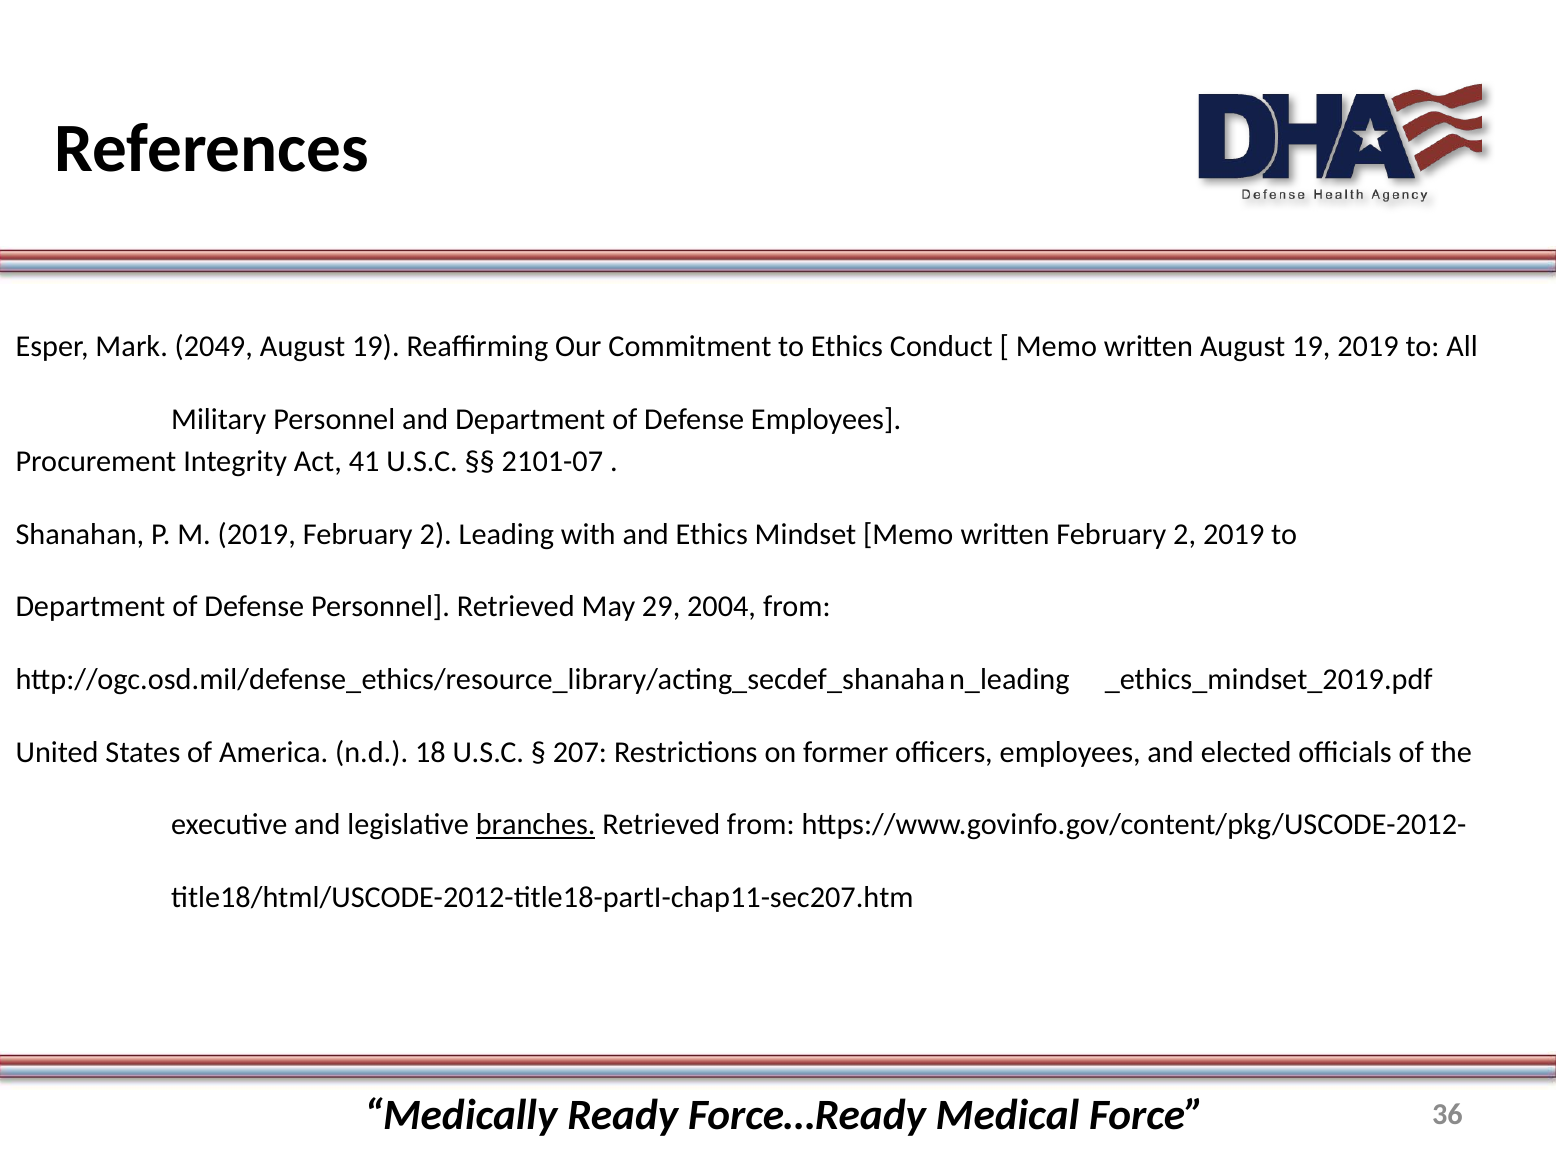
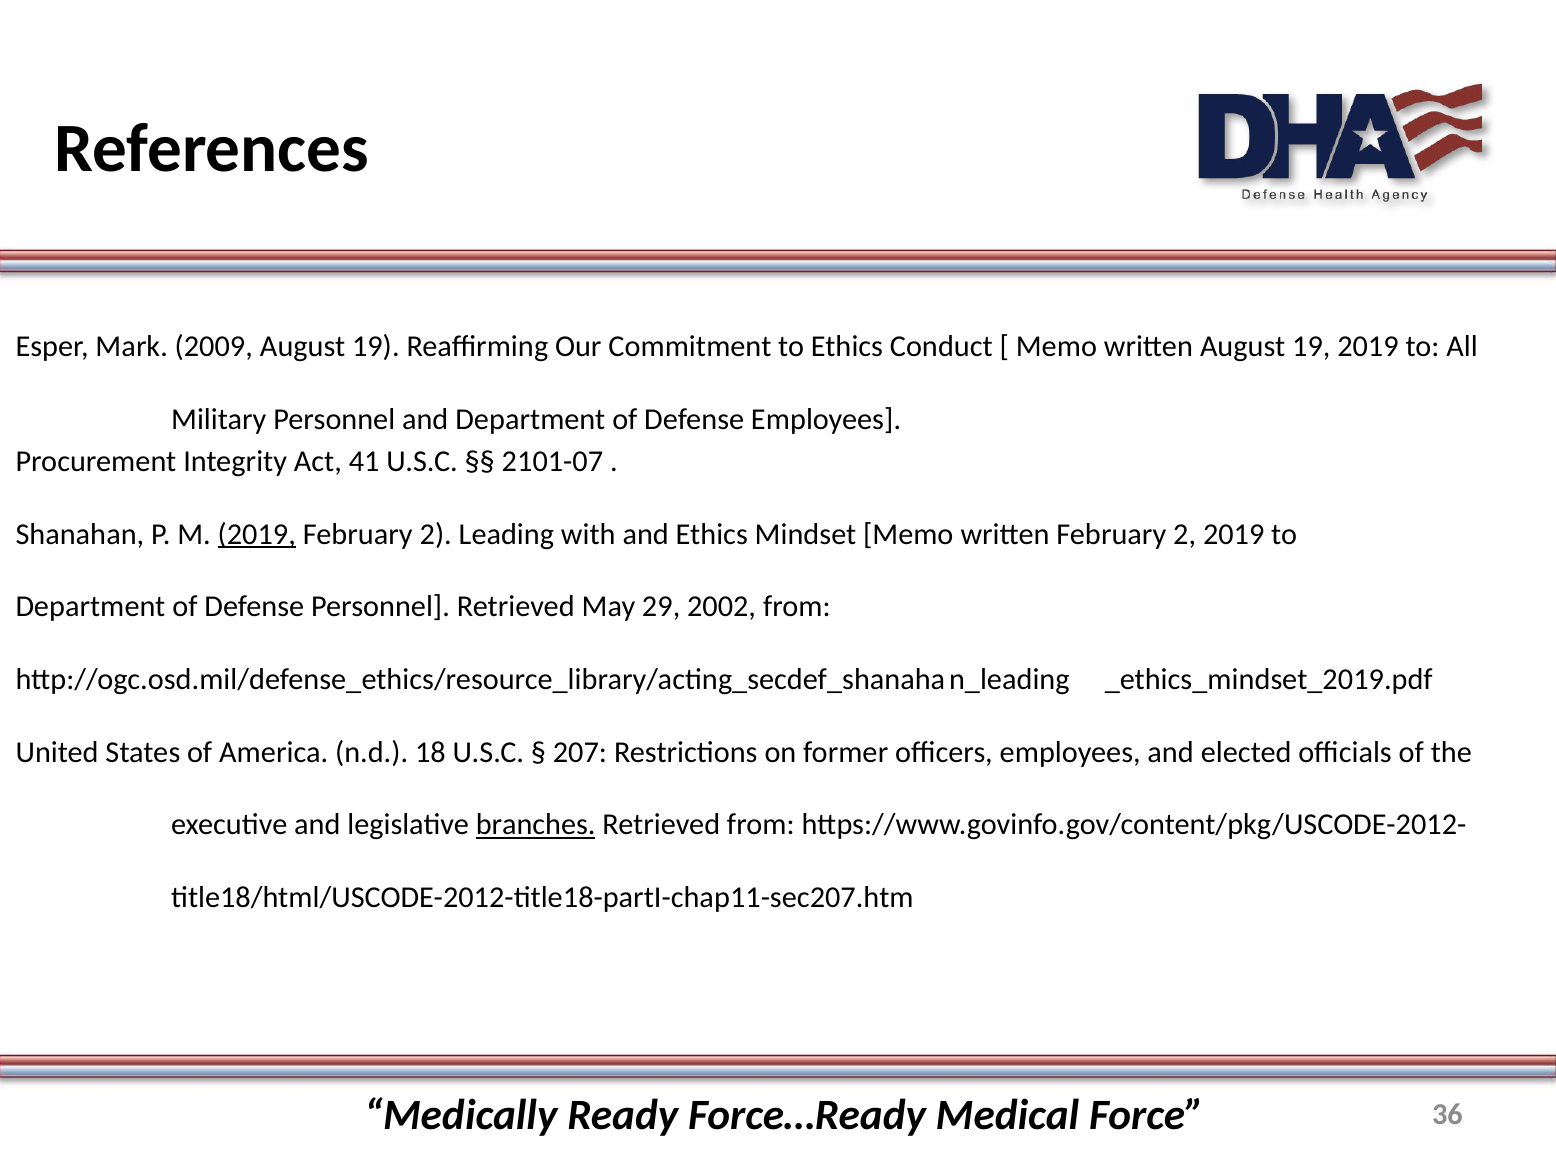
2049: 2049 -> 2009 (214, 347)
2019 underline: none -> present (257, 534)
2004: 2004 -> 2002 (722, 607)
